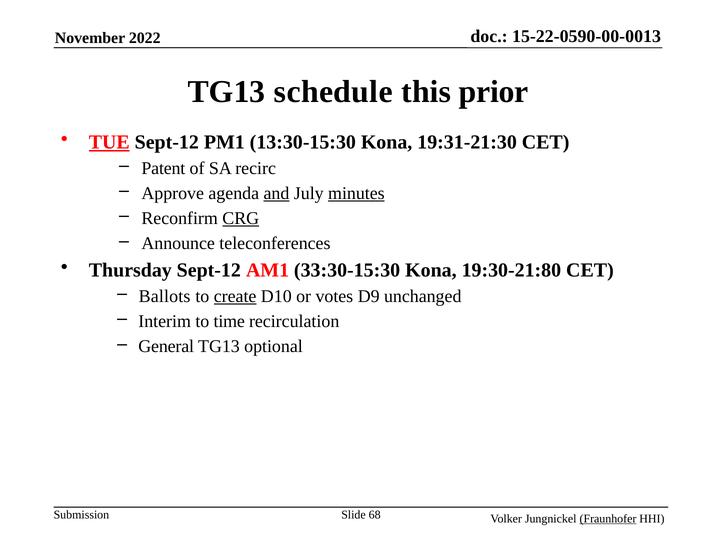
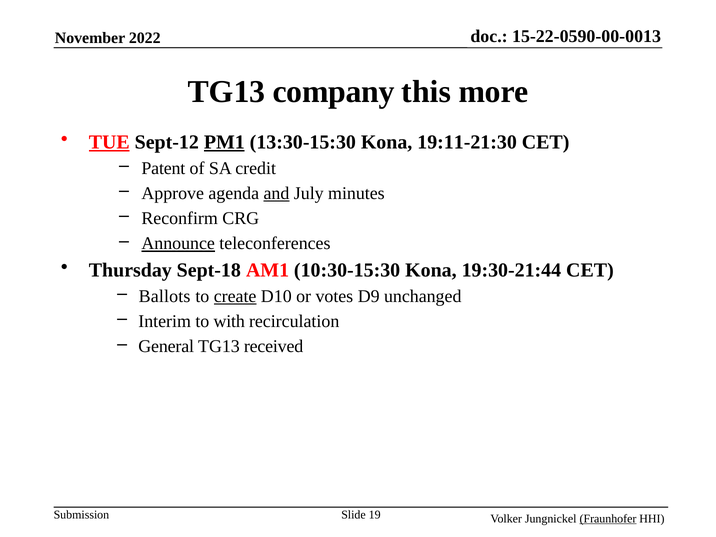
schedule: schedule -> company (334, 92)
prior: prior -> more (494, 92)
PM1 underline: none -> present (224, 142)
19:31-21:30: 19:31-21:30 -> 19:11-21:30 (467, 142)
recirc: recirc -> credit (256, 168)
minutes underline: present -> none (356, 193)
CRG underline: present -> none (241, 218)
Announce underline: none -> present (178, 244)
Thursday Sept-12: Sept-12 -> Sept-18 (209, 270)
33:30-15:30: 33:30-15:30 -> 10:30-15:30 (347, 270)
19:30-21:80: 19:30-21:80 -> 19:30-21:44 (511, 270)
time: time -> with (229, 322)
optional: optional -> received (274, 347)
68: 68 -> 19 (375, 515)
